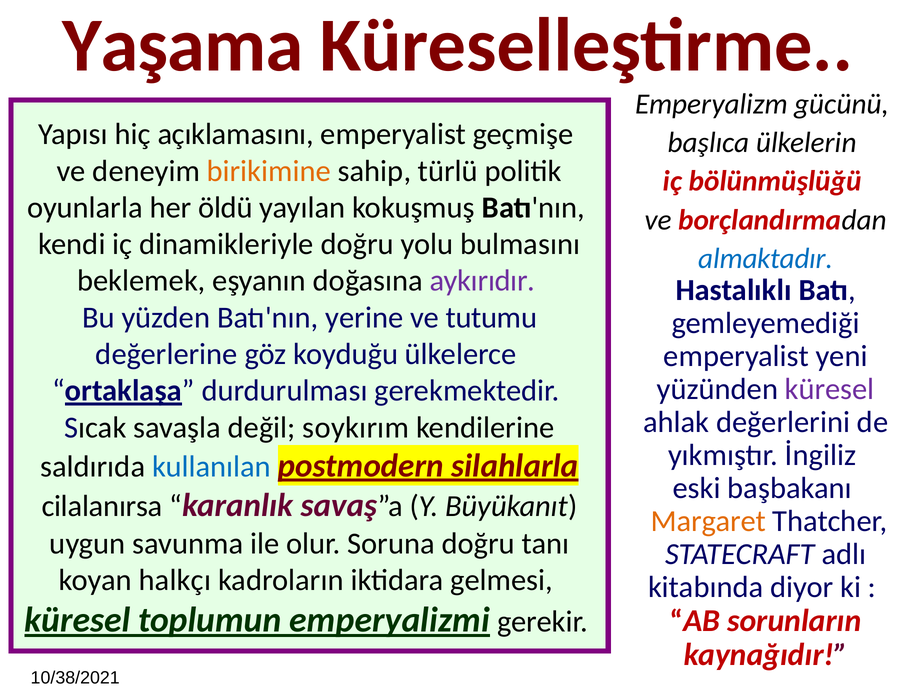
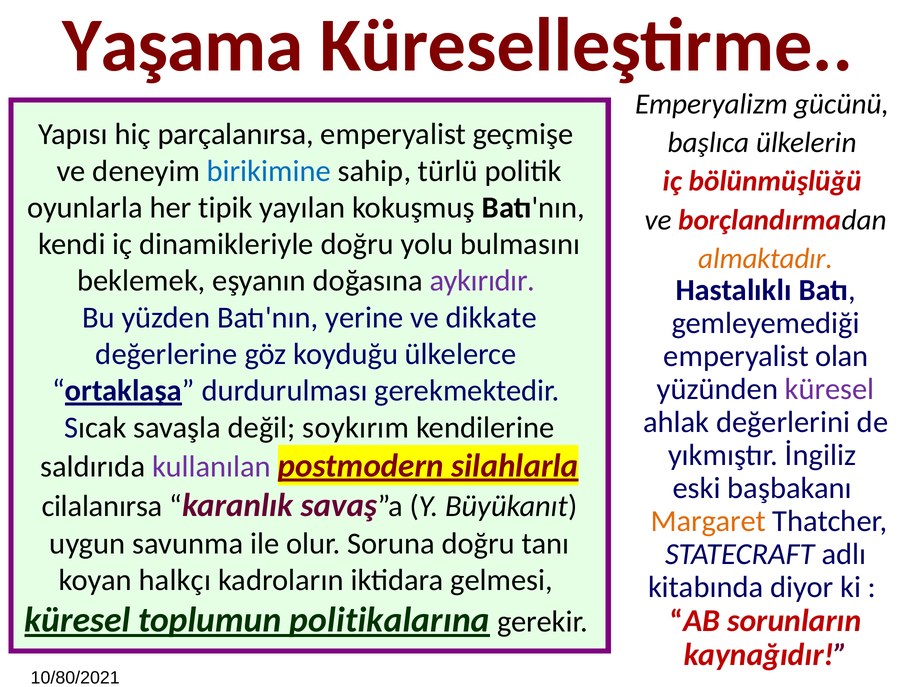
açıklamasını: açıklamasını -> parçalanırsa (236, 134)
birikimine colour: orange -> blue (269, 171)
öldü: öldü -> tipik (225, 208)
almaktadır colour: blue -> orange (766, 259)
tutumu: tutumu -> dikkate (491, 318)
yeni: yeni -> olan (842, 356)
kullanılan colour: blue -> purple (211, 467)
emperyalizmi: emperyalizmi -> politikalarına (390, 620)
10/38/2021: 10/38/2021 -> 10/80/2021 (75, 678)
